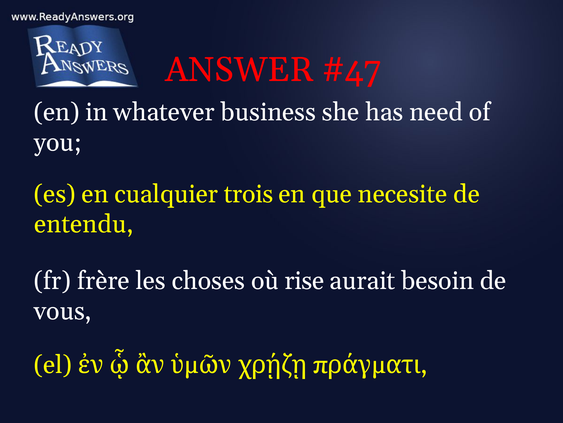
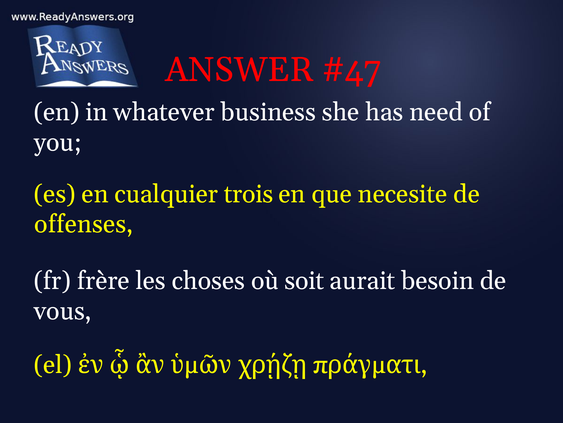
entendu: entendu -> offenses (84, 224)
rise: rise -> soit (304, 281)
